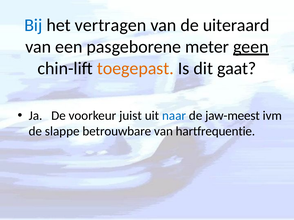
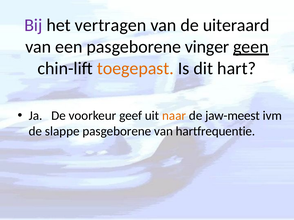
Bij colour: blue -> purple (33, 25)
meter: meter -> vinger (207, 47)
gaat: gaat -> hart (237, 68)
juist: juist -> geef (131, 116)
naar colour: blue -> orange (174, 116)
slappe betrouwbare: betrouwbare -> pasgeborene (117, 132)
